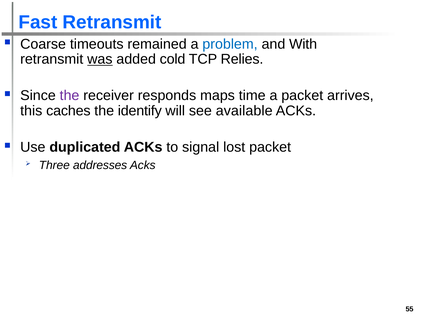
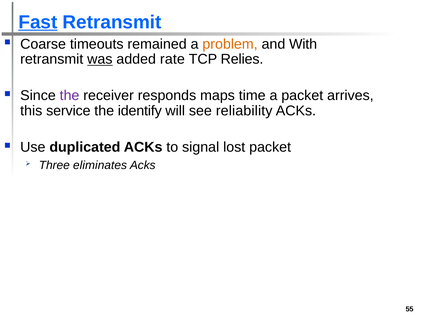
Fast underline: none -> present (38, 22)
problem colour: blue -> orange (230, 44)
cold: cold -> rate (172, 59)
caches: caches -> service (68, 111)
available: available -> reliability (244, 111)
addresses: addresses -> eliminates (100, 165)
